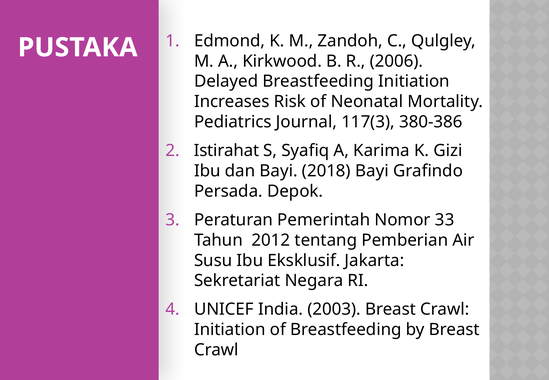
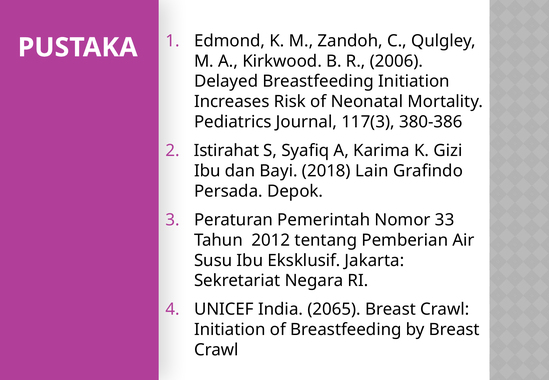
2018 Bayi: Bayi -> Lain (372, 171)
2003: 2003 -> 2065 (334, 309)
